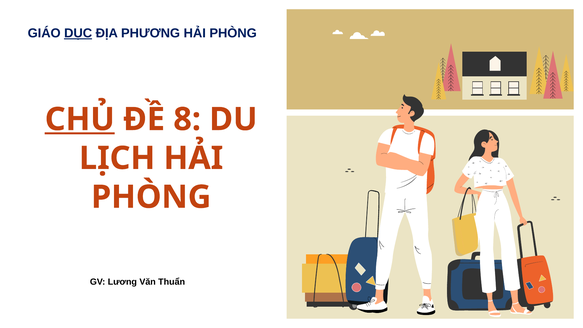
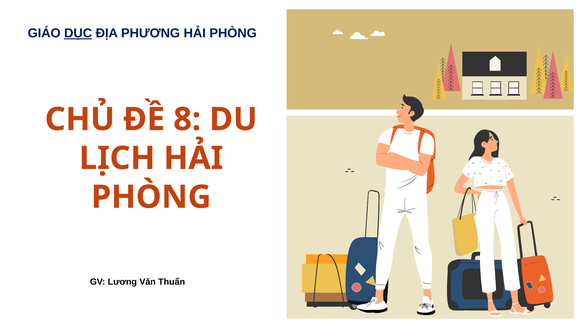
CHỦ underline: present -> none (80, 119)
